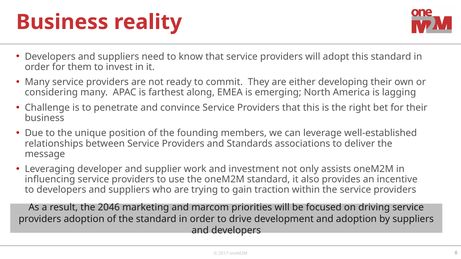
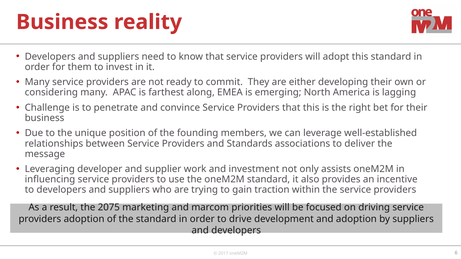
2046: 2046 -> 2075 (109, 208)
